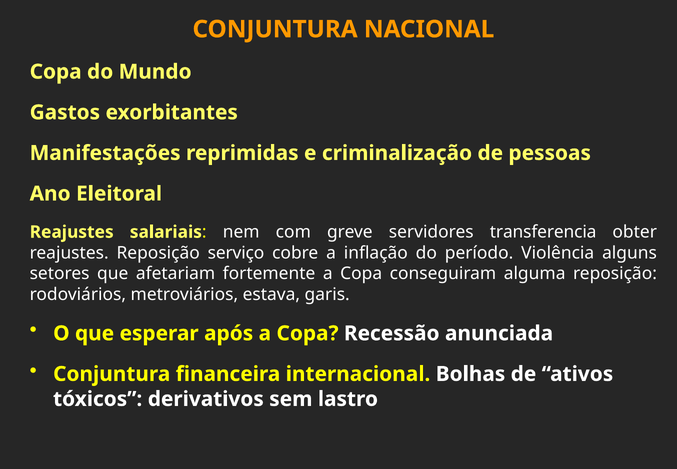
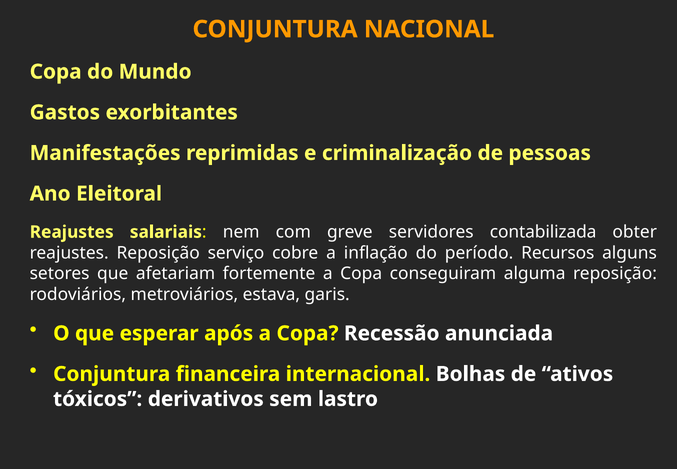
transferencia: transferencia -> contabilizada (543, 232)
Violência: Violência -> Recursos (558, 253)
